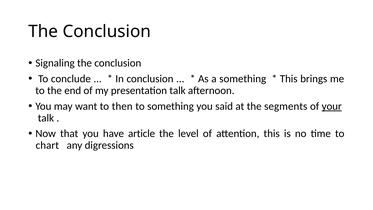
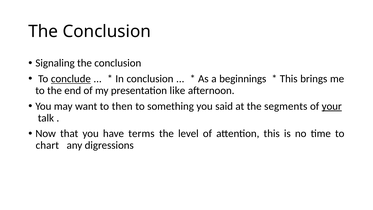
conclude underline: none -> present (71, 79)
a something: something -> beginnings (243, 79)
presentation talk: talk -> like (177, 90)
article: article -> terms (141, 133)
